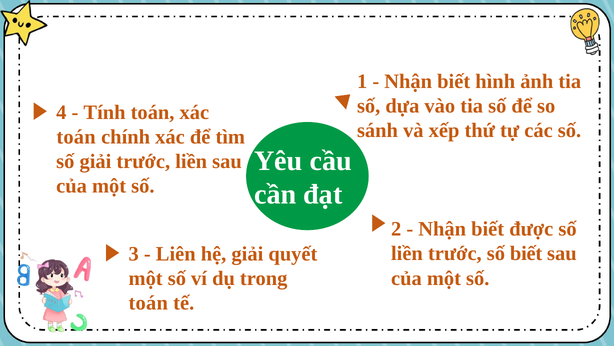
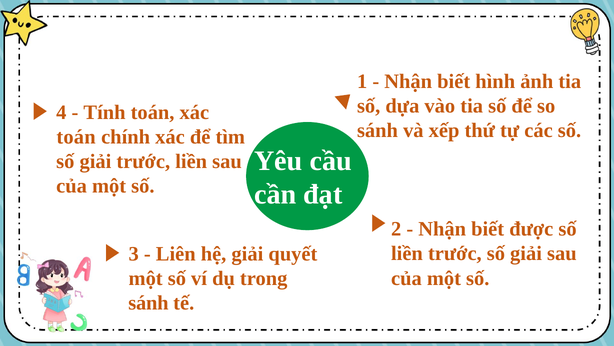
trước số biết: biết -> giải (526, 253)
toán: toán -> sánh (148, 303)
